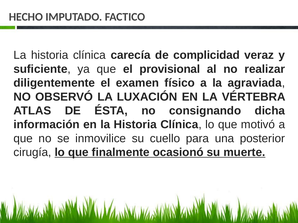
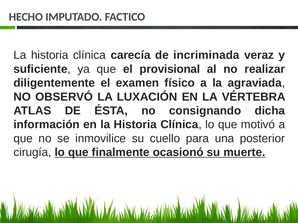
complicidad: complicidad -> incriminada (206, 55)
